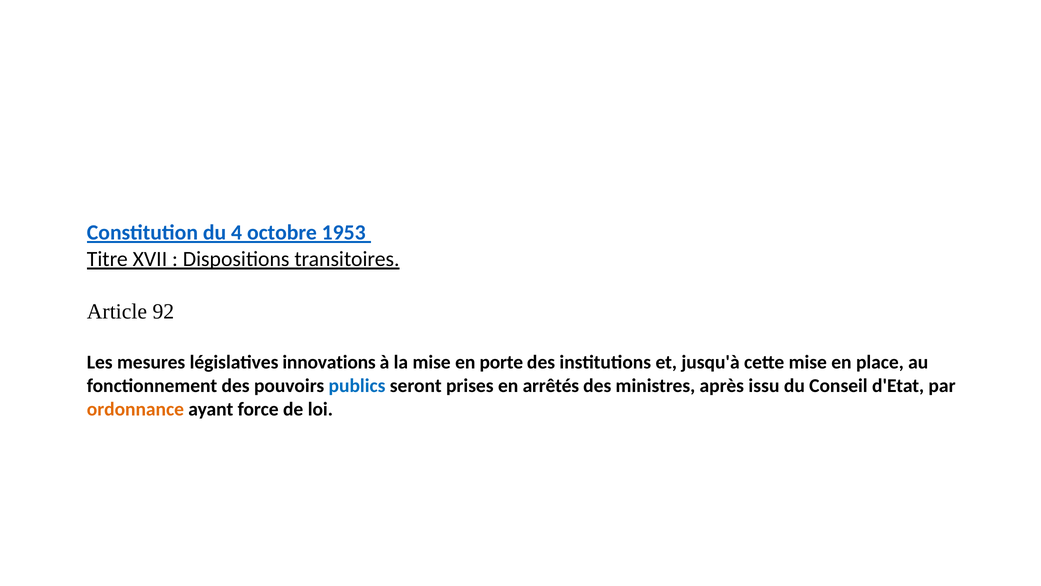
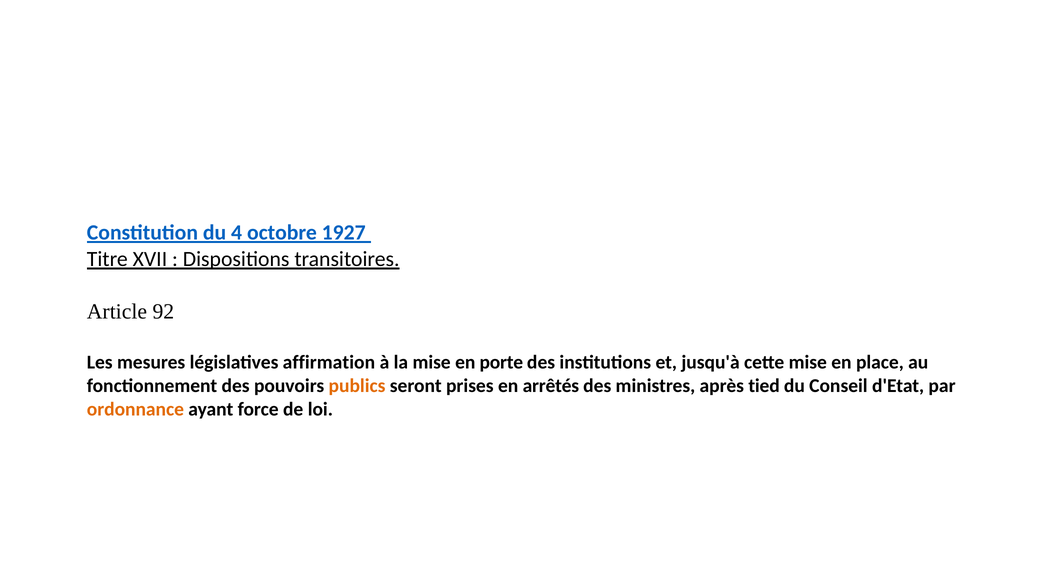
1953: 1953 -> 1927 (344, 232)
innovations: innovations -> affirmation (329, 362)
publics colour: blue -> orange (357, 385)
issu: issu -> tied (764, 385)
